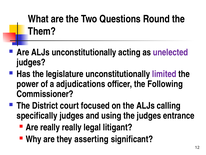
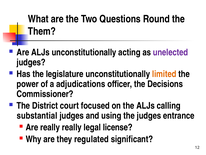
limited colour: purple -> orange (164, 74)
Following: Following -> Decisions (165, 84)
specifically: specifically -> substantial (37, 115)
litigant: litigant -> license (118, 127)
asserting: asserting -> regulated (91, 139)
